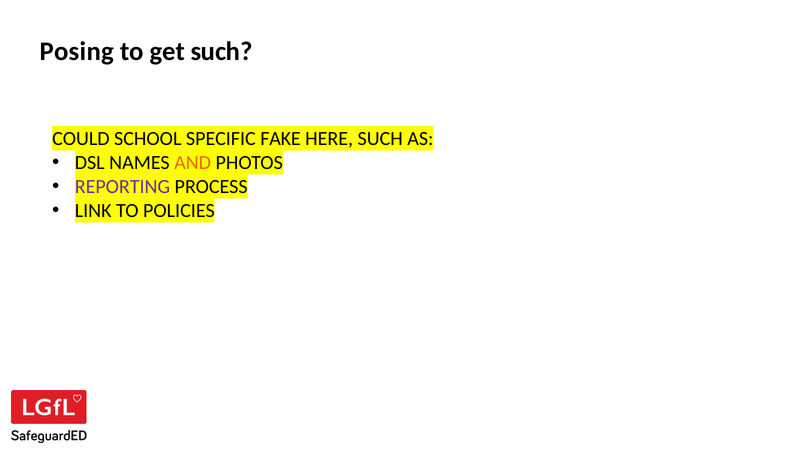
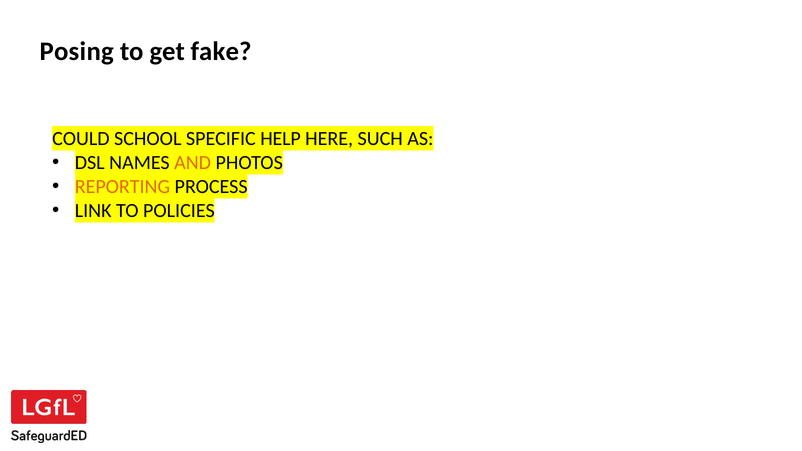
get such: such -> fake (221, 51)
FAKE: FAKE -> HELP (281, 139)
REPORTING colour: purple -> orange (122, 187)
